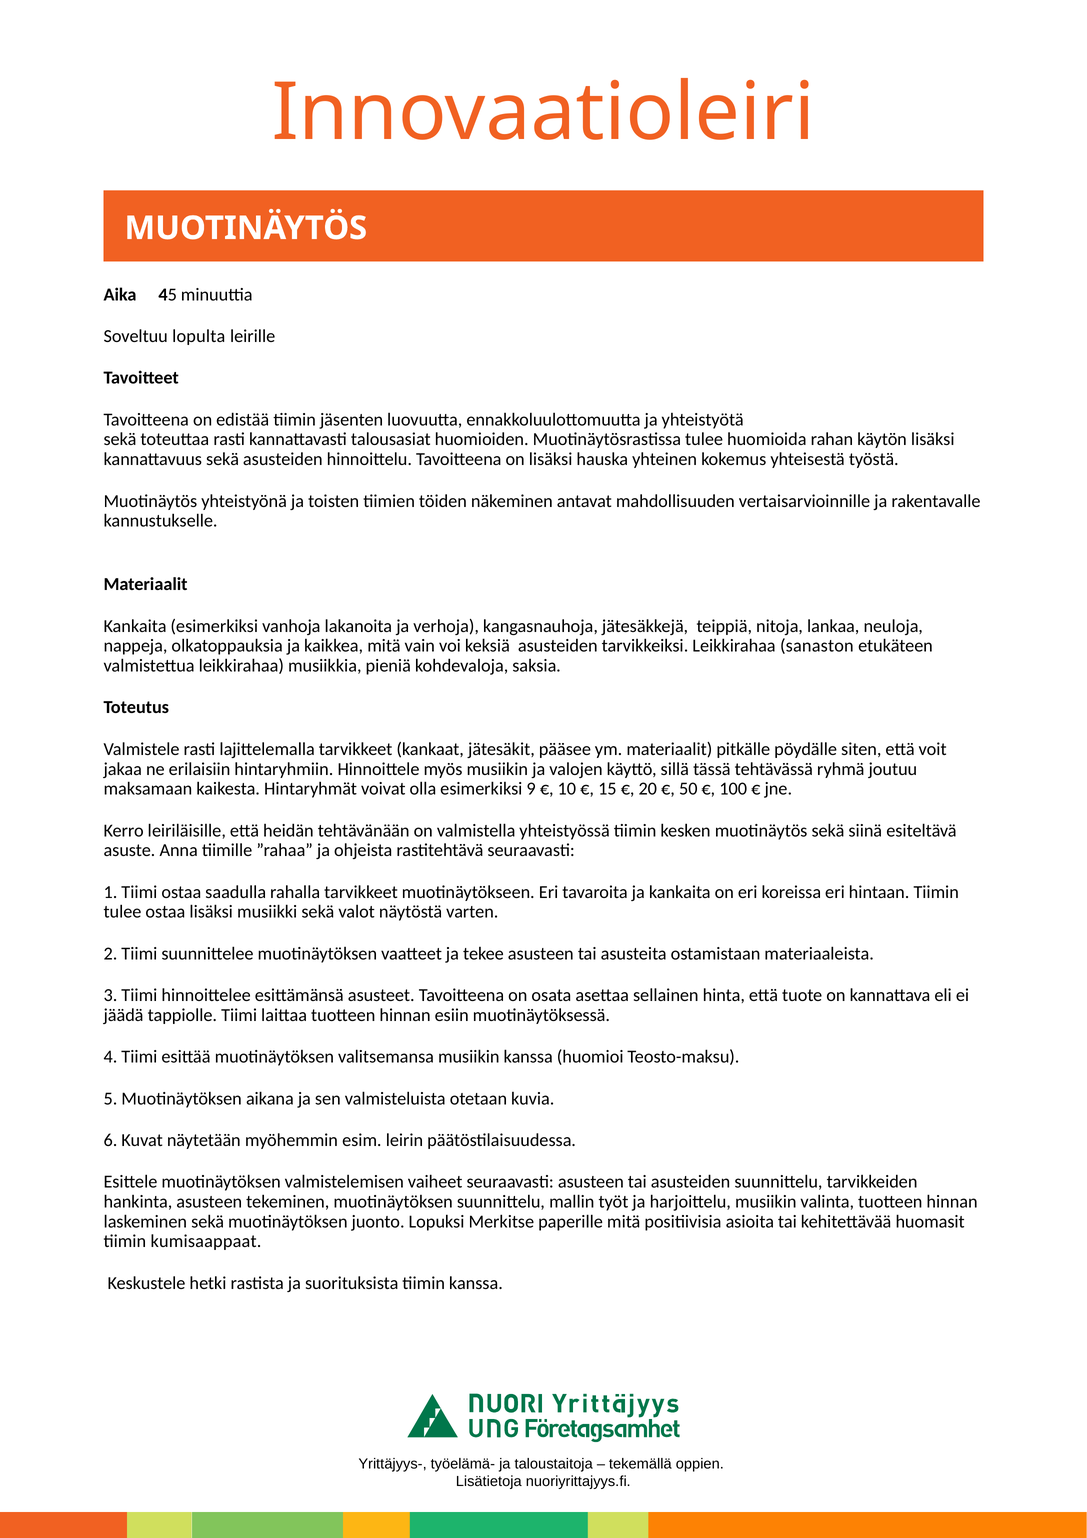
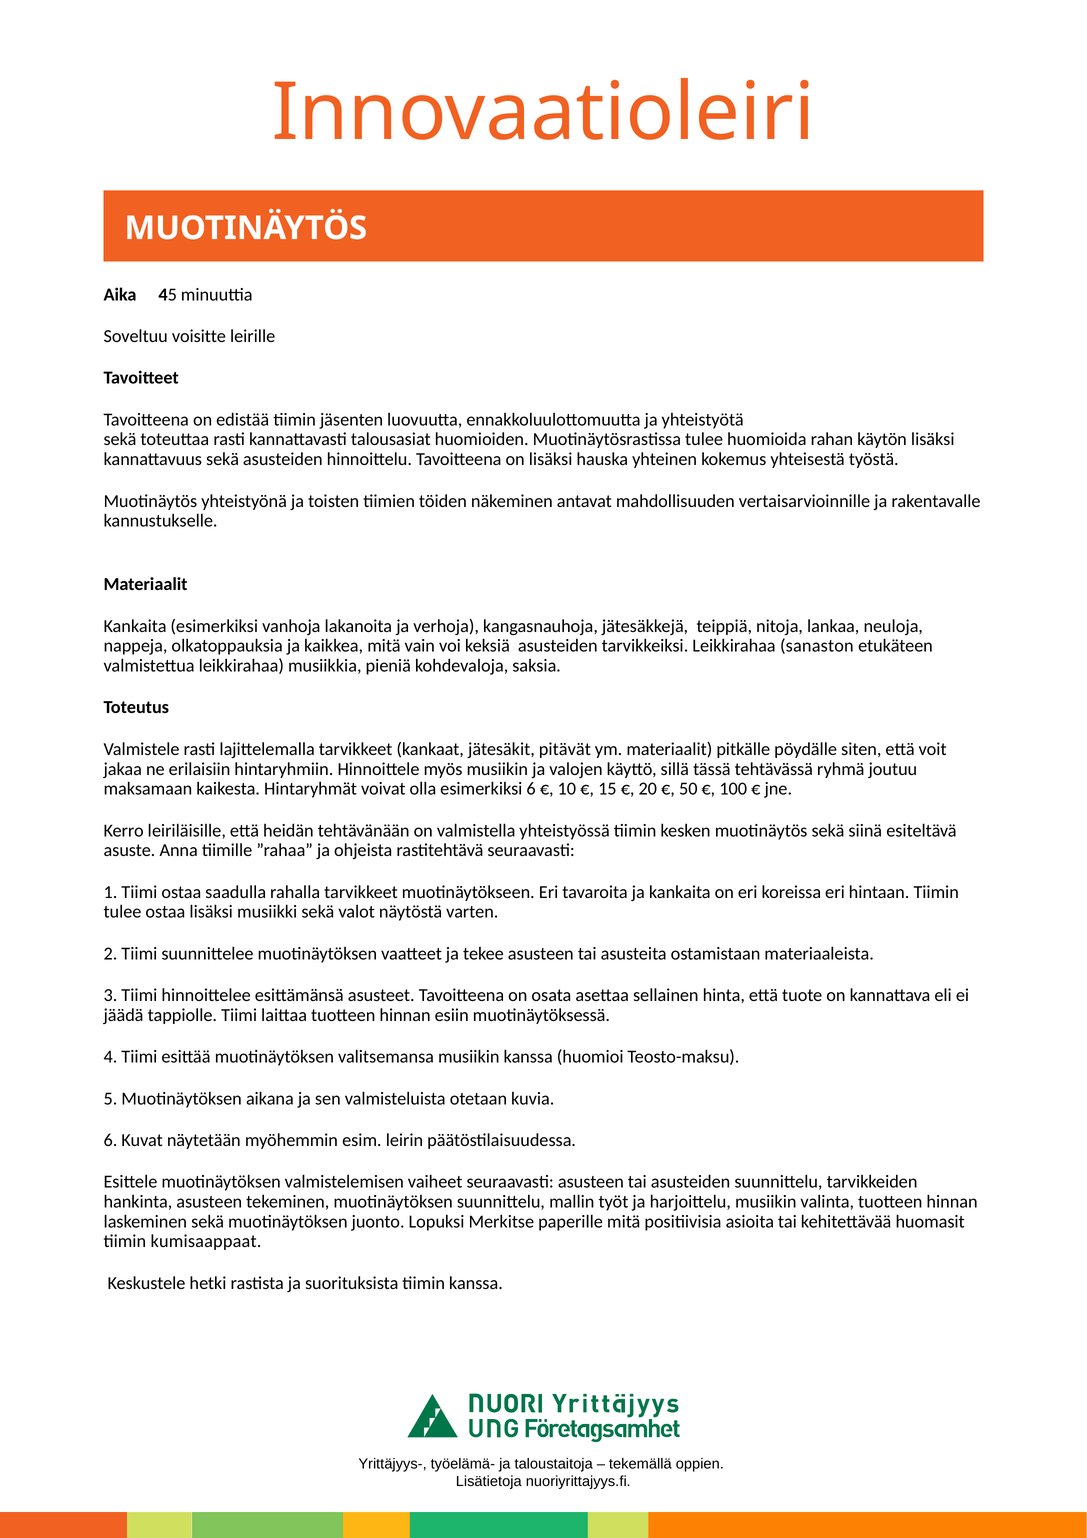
lopulta: lopulta -> voisitte (199, 336)
pääsee: pääsee -> pitävät (565, 749)
esimerkiksi 9: 9 -> 6 (531, 788)
